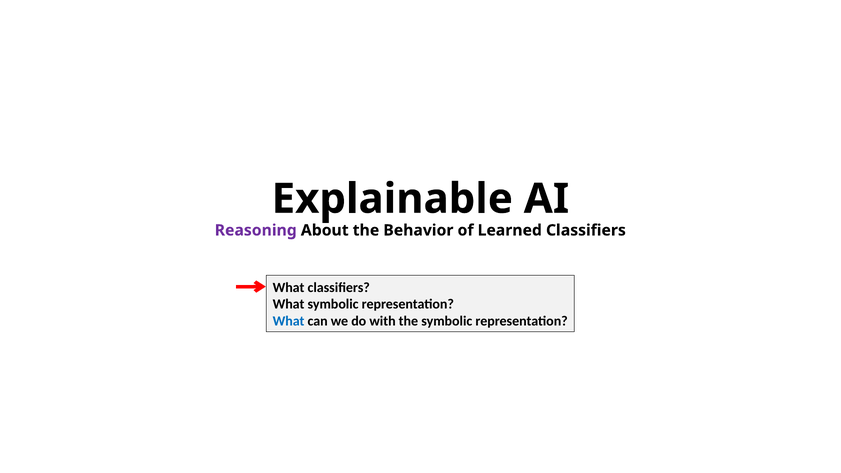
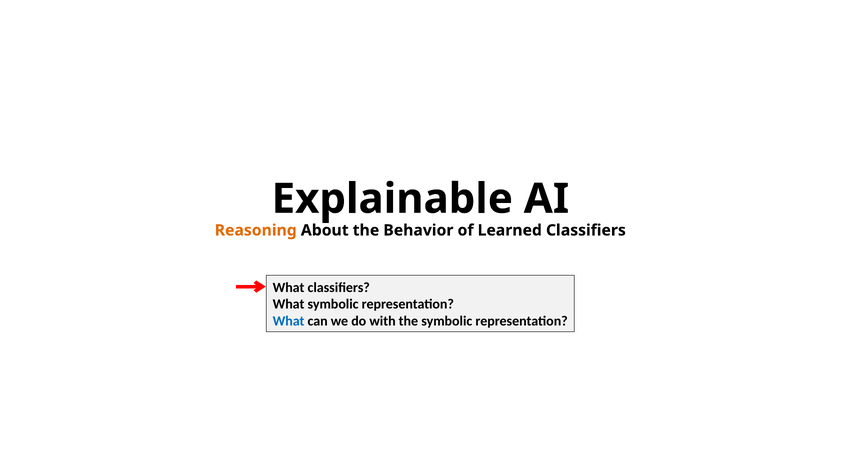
Reasoning colour: purple -> orange (256, 230)
